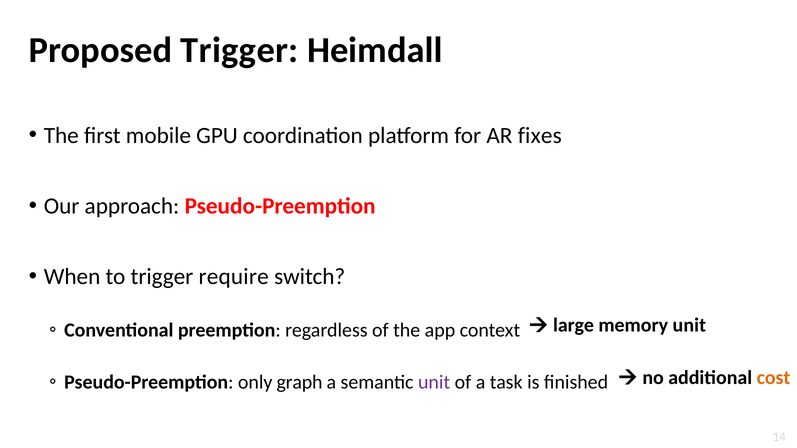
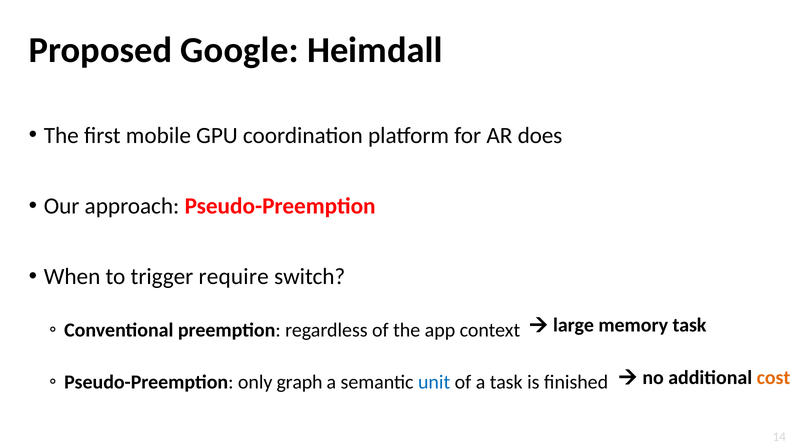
Proposed Trigger: Trigger -> Google (240, 50)
fixes: fixes -> does (540, 136)
memory unit: unit -> task (689, 326)
unit colour: purple -> blue (434, 383)
